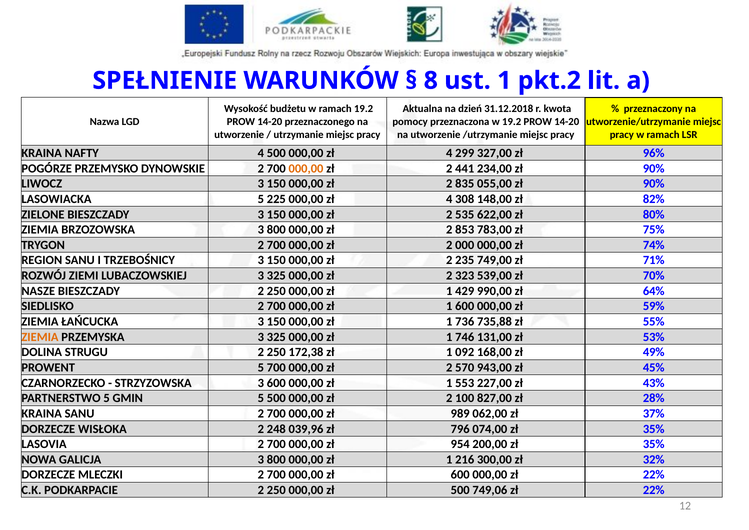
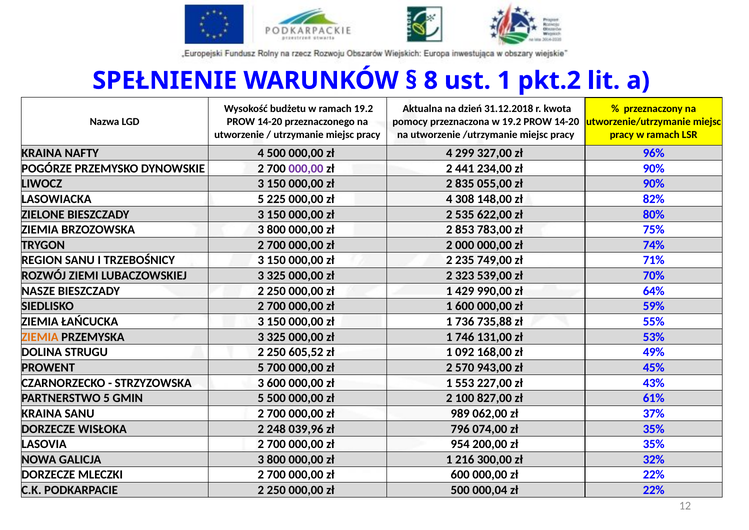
000,00 colour: orange -> purple (306, 168)
172,38: 172,38 -> 605,52 (306, 352)
28%: 28% -> 61% (654, 398)
749,06: 749,06 -> 000,04 (490, 490)
